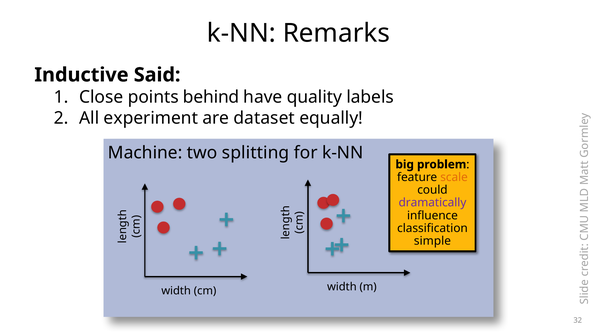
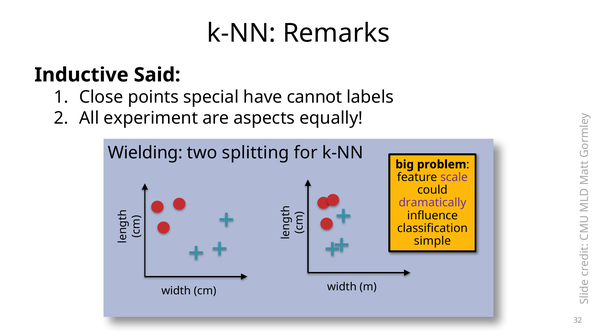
behind: behind -> special (211, 97)
quality: quality -> cannot (314, 97)
dataset: dataset -> aspects (264, 118)
Machine: Machine -> Wielding (145, 153)
scale colour: orange -> purple (454, 177)
